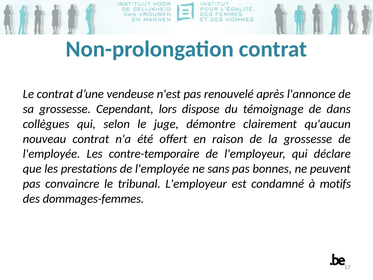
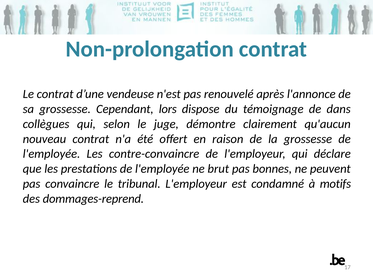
contre-temporaire: contre-temporaire -> contre-convaincre (154, 154)
sans: sans -> brut (218, 169)
dommages-femmes: dommages-femmes -> dommages-reprend (93, 198)
